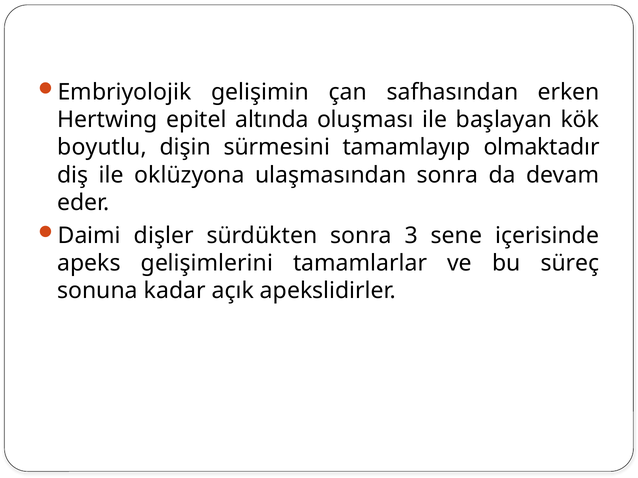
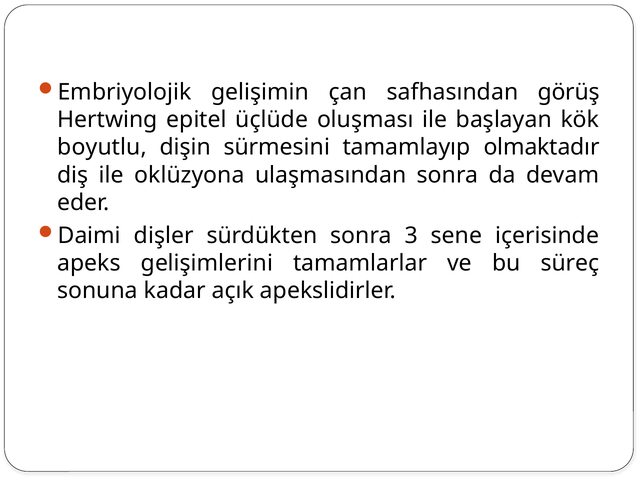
erken: erken -> görüş (569, 92)
altında: altında -> üçlüde (272, 120)
